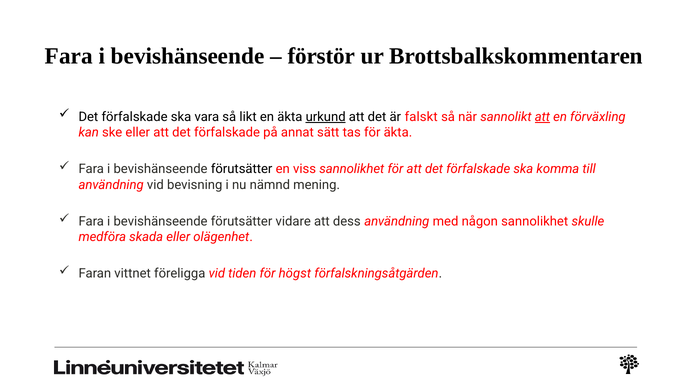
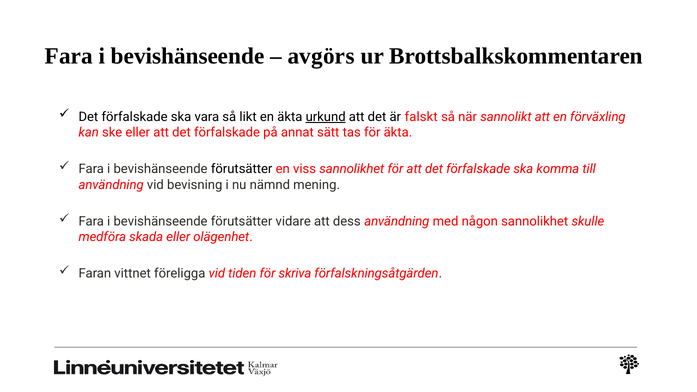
förstör: förstör -> avgörs (321, 56)
att underline: present -> none (542, 117)
högst: högst -> skriva (295, 274)
